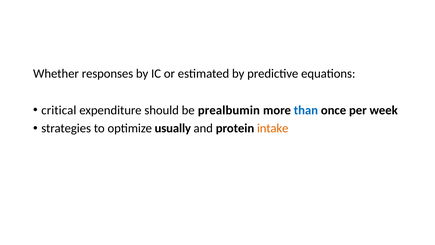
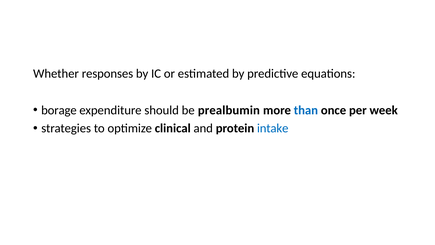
critical: critical -> borage (59, 110)
usually: usually -> clinical (173, 128)
intake colour: orange -> blue (273, 128)
